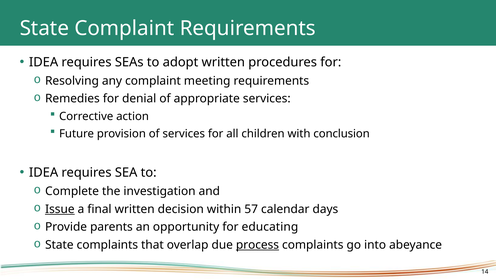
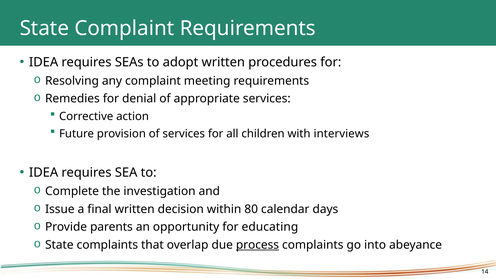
conclusion: conclusion -> interviews (341, 134)
Issue underline: present -> none (60, 209)
57: 57 -> 80 (251, 209)
